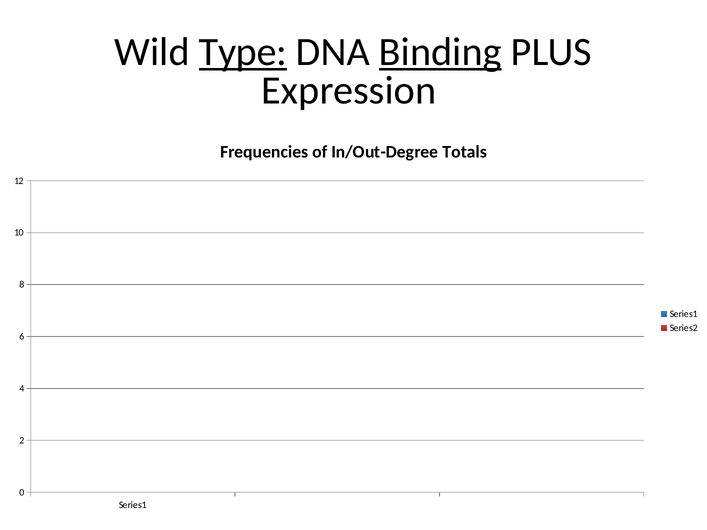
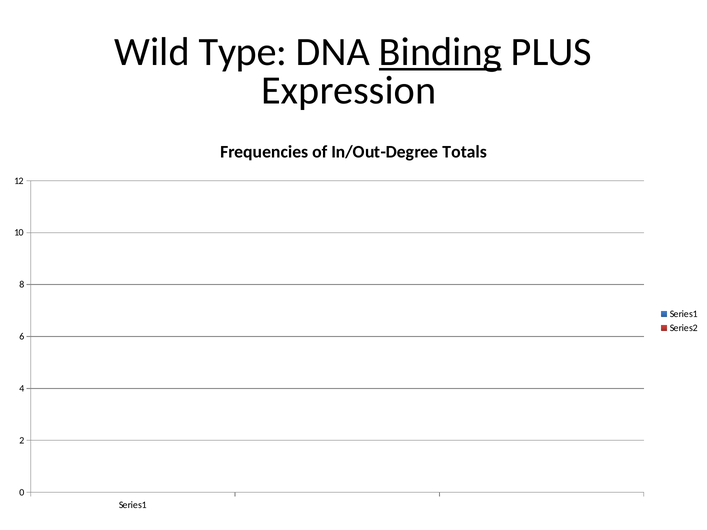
Type underline: present -> none (243, 52)
